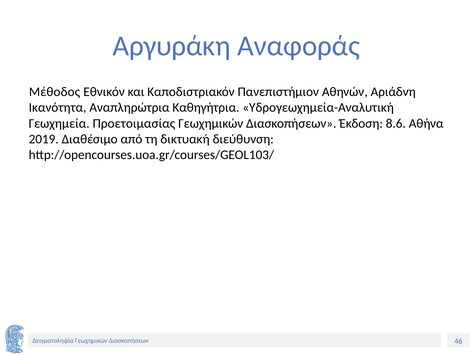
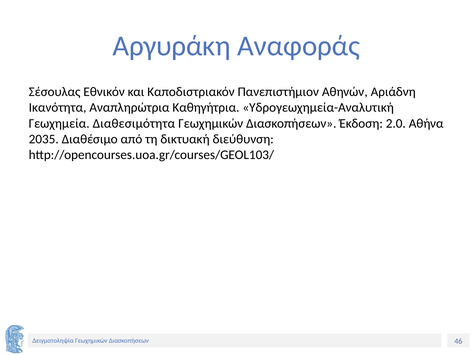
Μέθοδος: Μέθοδος -> Σέσουλας (55, 92)
Προετοιμασίας: Προετοιμασίας -> Διαθεσιμότητα (134, 123)
8.6: 8.6 -> 2.0 (396, 123)
2019: 2019 -> 2035 (44, 139)
